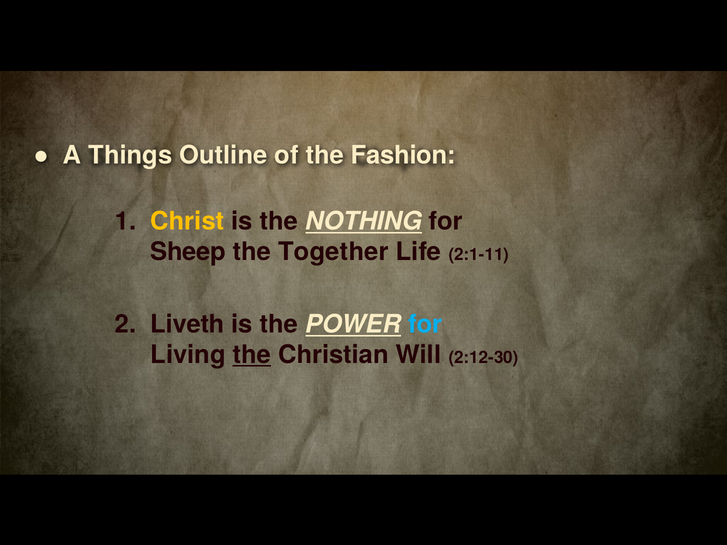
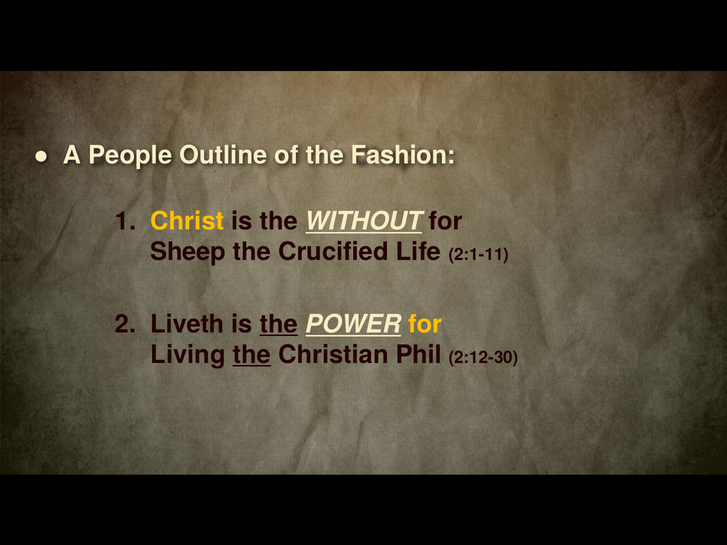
Things: Things -> People (130, 155)
NOTHING: NOTHING -> WITHOUT (364, 221)
Together: Together -> Crucified (333, 252)
the underline: none -> present (279, 324)
for colour: light blue -> yellow (425, 324)
Will: Will -> Phil (419, 355)
